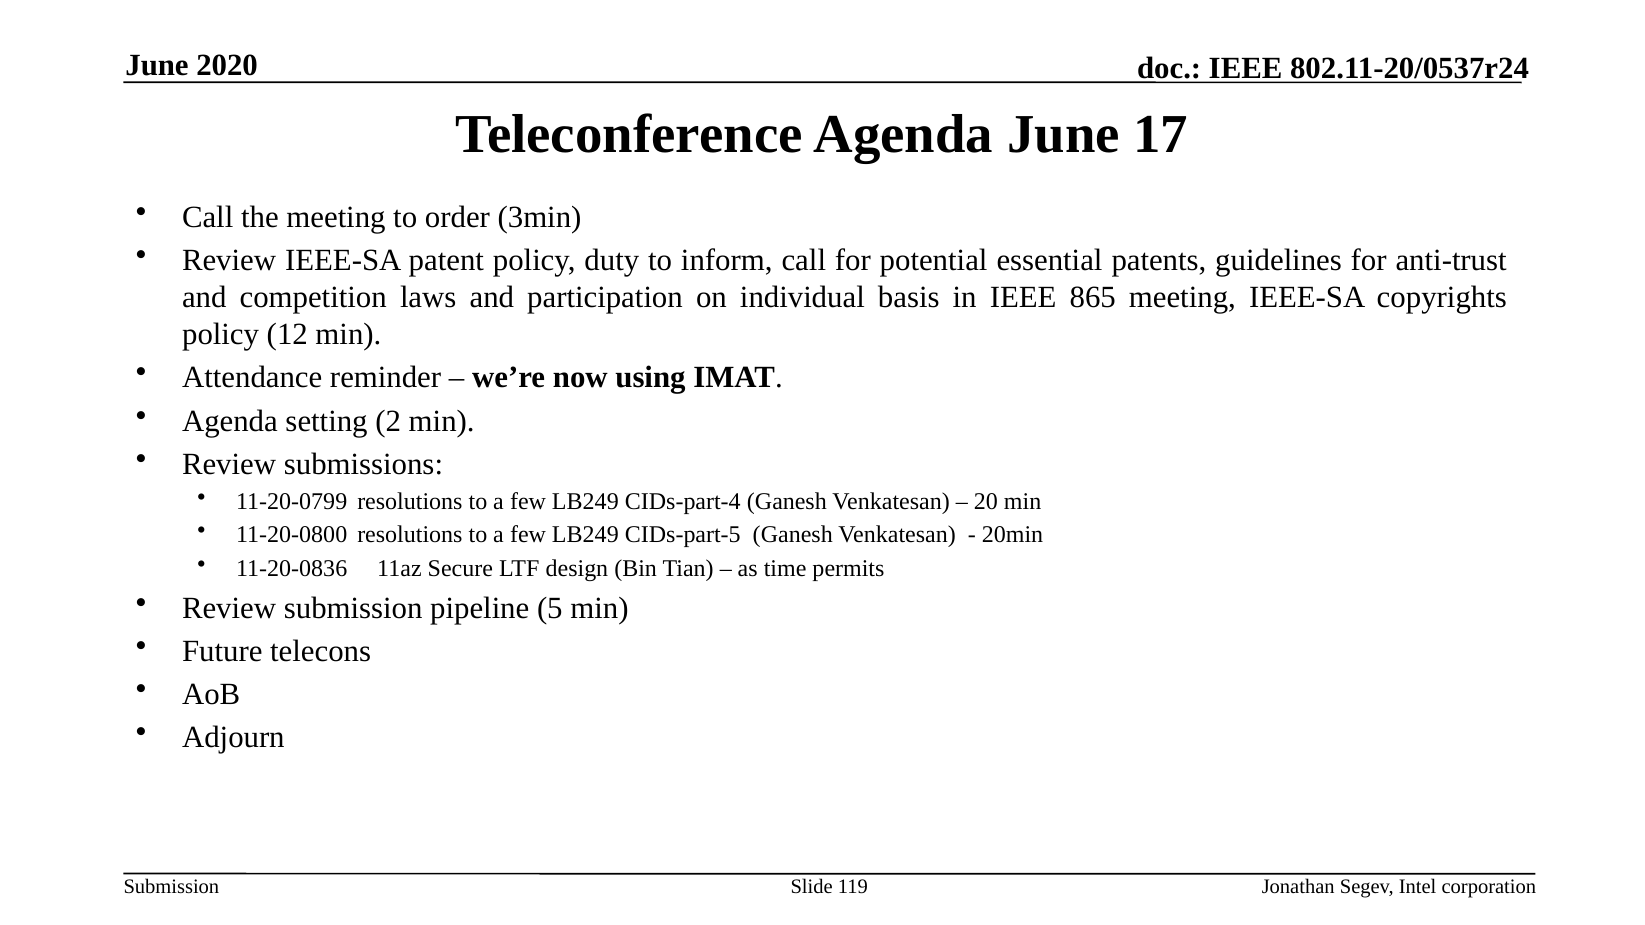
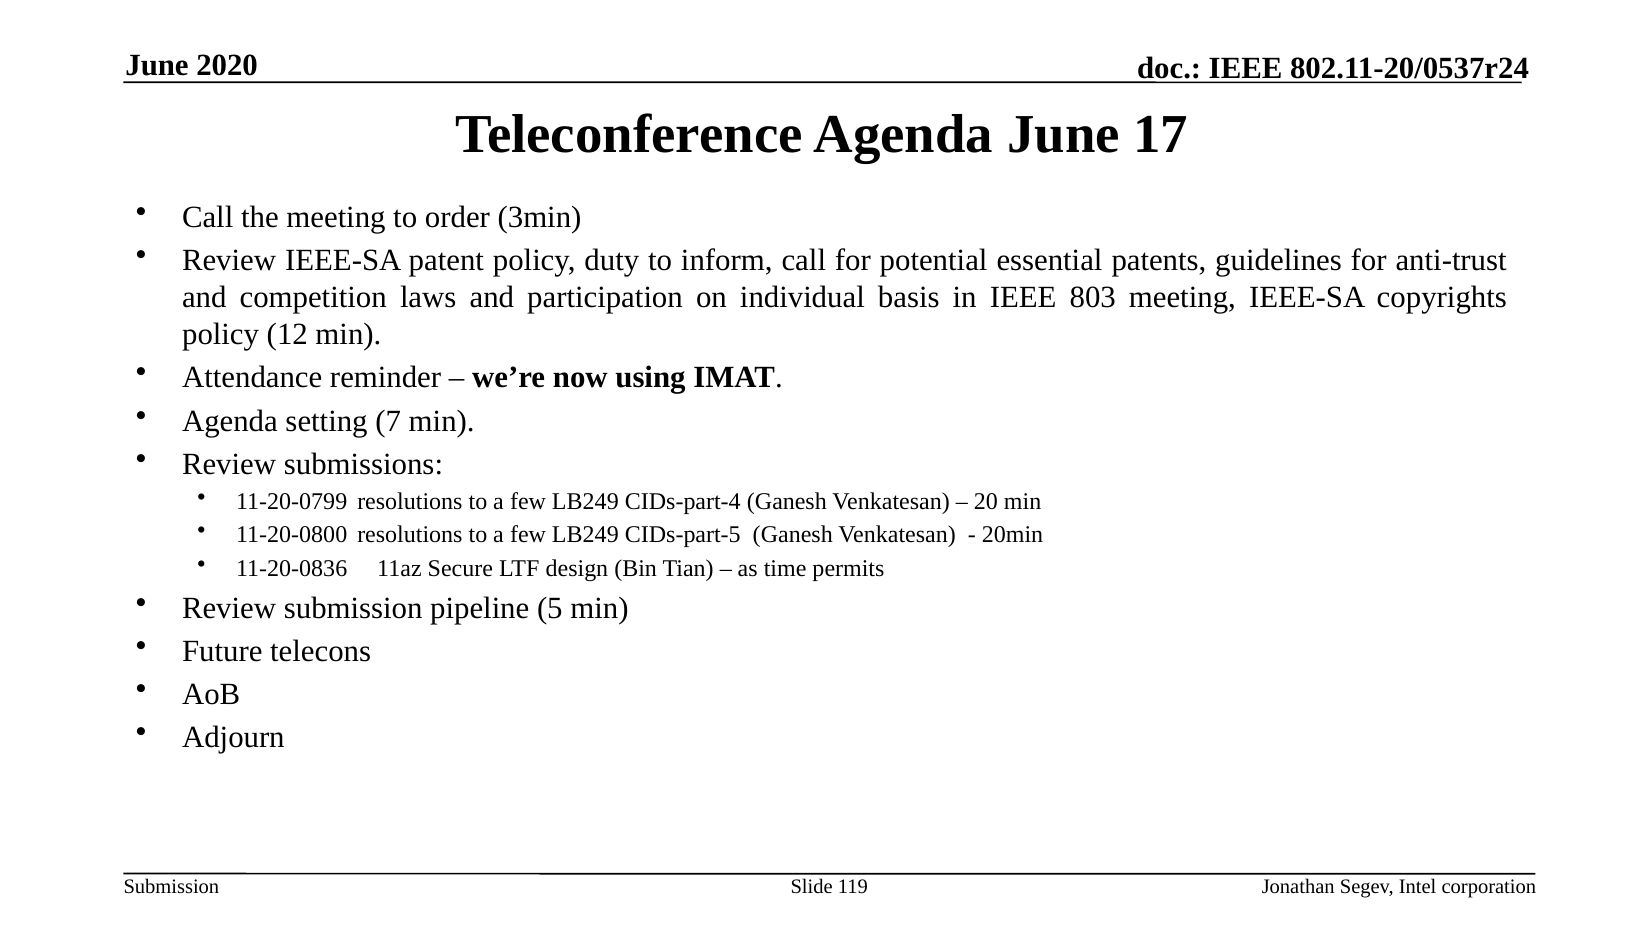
865: 865 -> 803 (1093, 298)
2: 2 -> 7 (388, 421)
